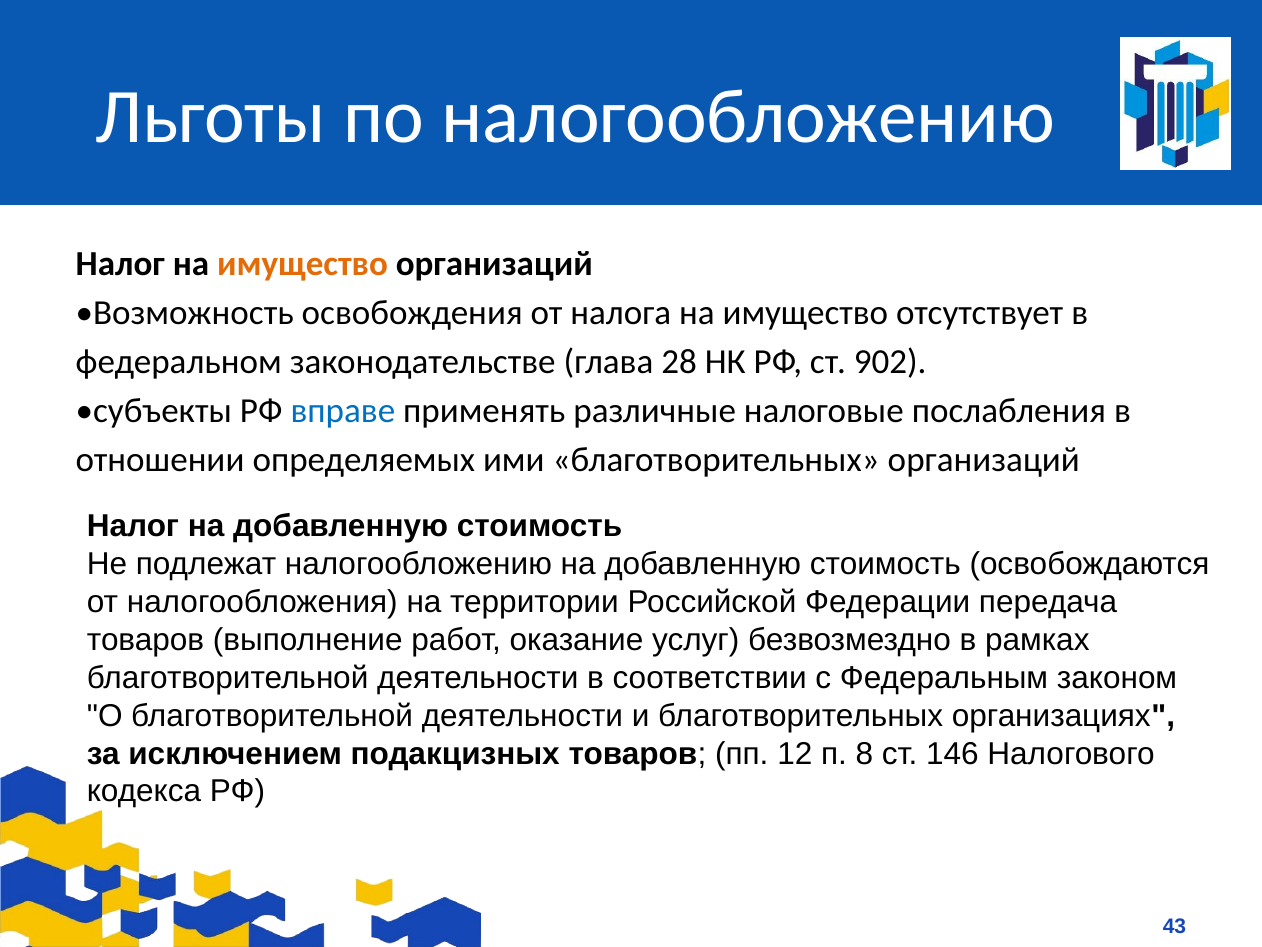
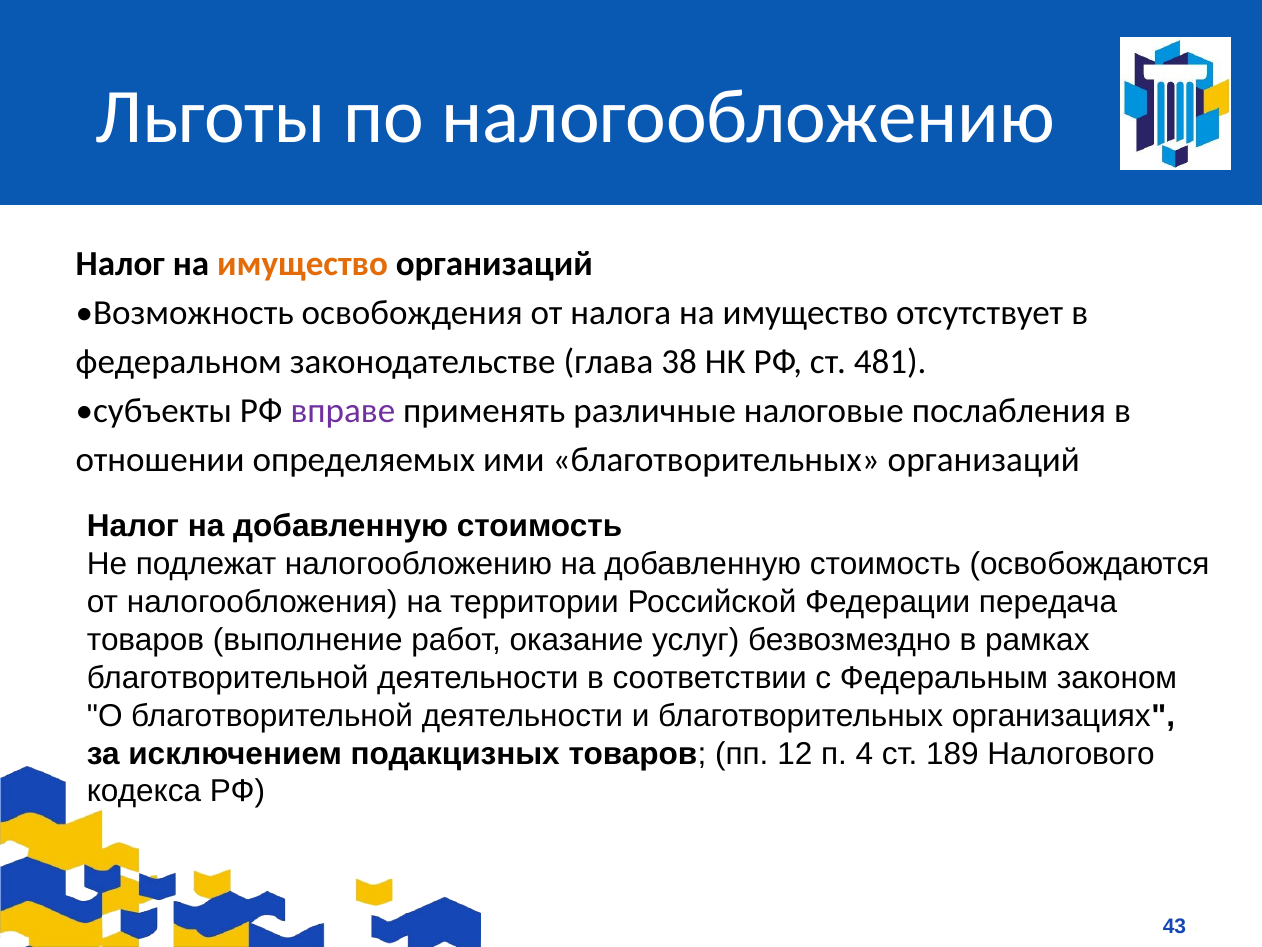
28: 28 -> 38 (679, 362)
902: 902 -> 481 (890, 362)
вправе colour: blue -> purple (343, 411)
8: 8 -> 4 (864, 753)
146: 146 -> 189 (952, 753)
